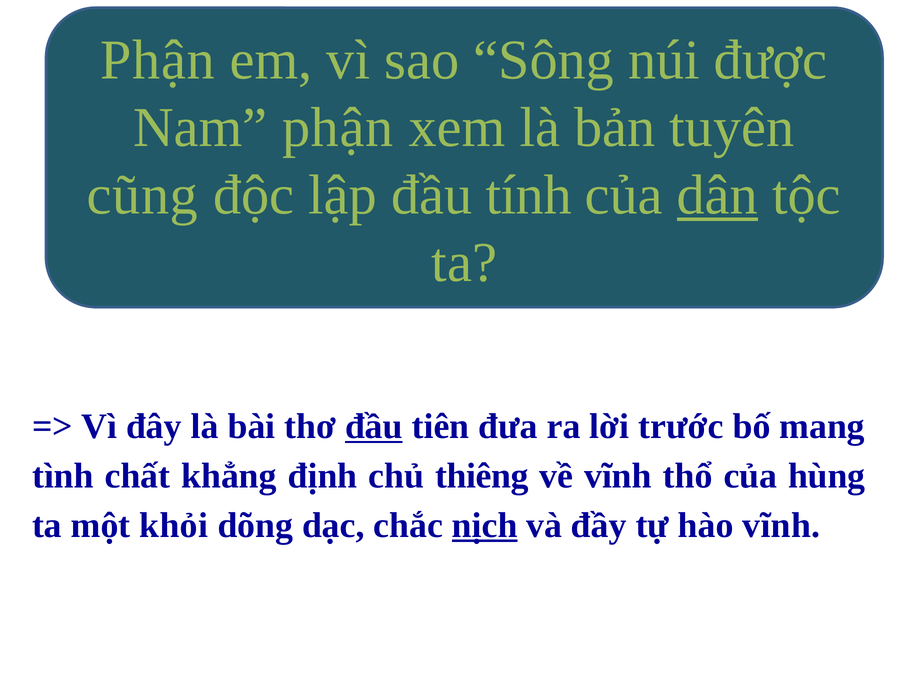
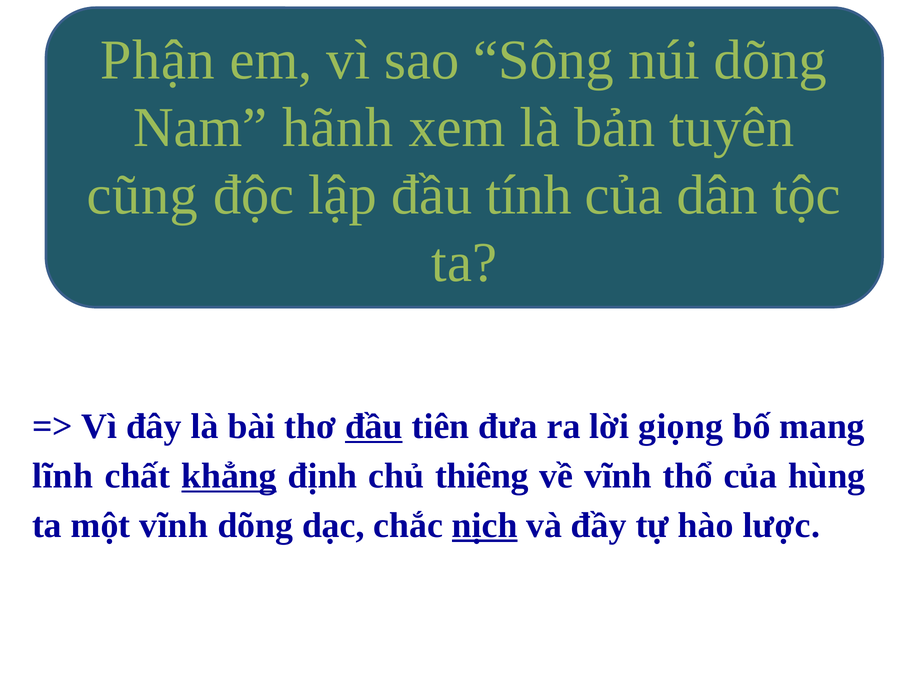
núi được: được -> dõng (770, 60)
Nam phận: phận -> hãnh (338, 128)
dân underline: present -> none (717, 195)
trước: trước -> giọng (681, 426)
tình: tình -> lĩnh (63, 476)
khẳng underline: none -> present (229, 476)
một khỏi: khỏi -> vĩnh (174, 525)
hào vĩnh: vĩnh -> lược (781, 525)
